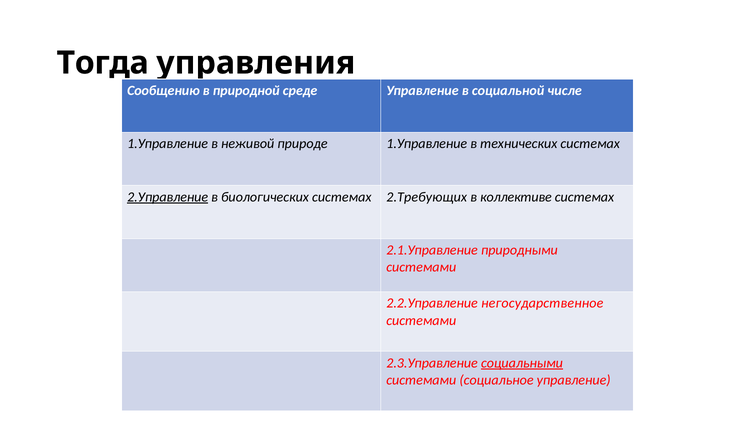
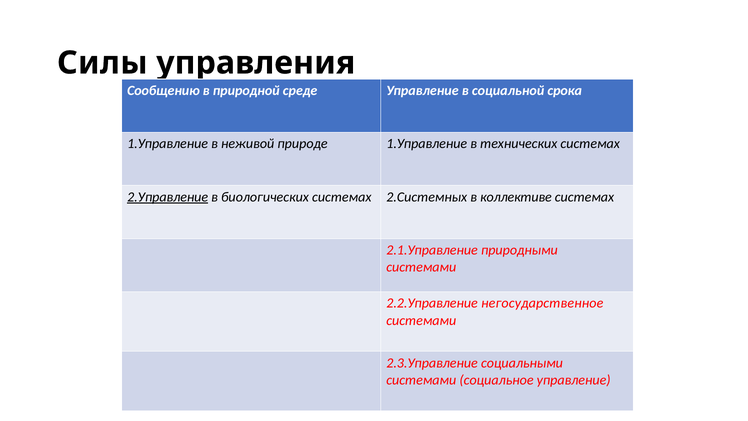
Тогда: Тогда -> Силы (102, 63)
числе: числе -> срока (565, 90)
2.Требующих: 2.Требующих -> 2.Системных (427, 197)
социальными underline: present -> none (522, 363)
